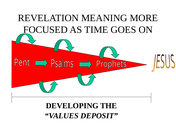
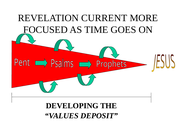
MEANING: MEANING -> CURRENT (104, 18)
